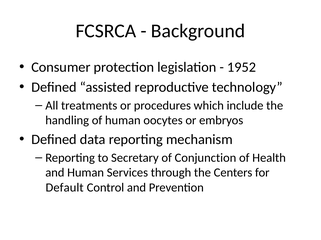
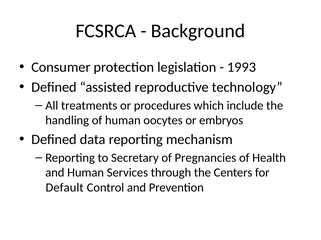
1952: 1952 -> 1993 (242, 67)
Conjunction: Conjunction -> Pregnancies (205, 158)
